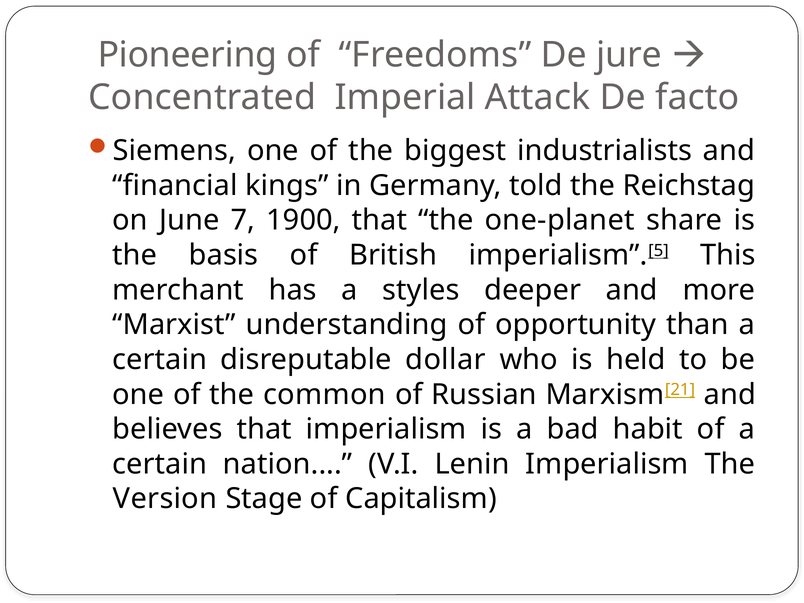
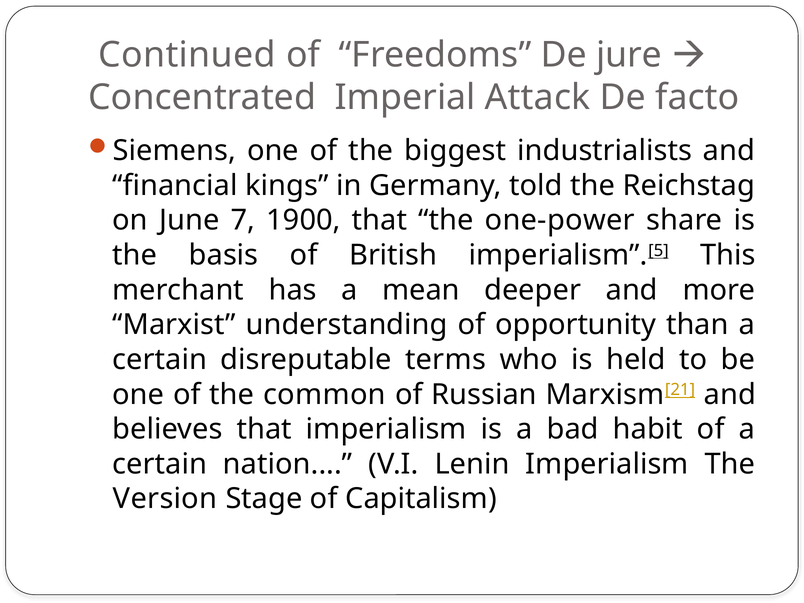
Pioneering: Pioneering -> Continued (187, 55)
one-planet: one-planet -> one-power (560, 220)
styles: styles -> mean (421, 290)
dollar: dollar -> terms (446, 360)
